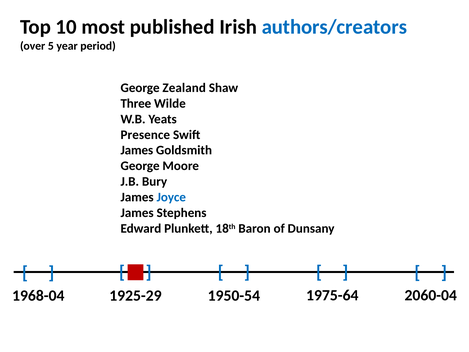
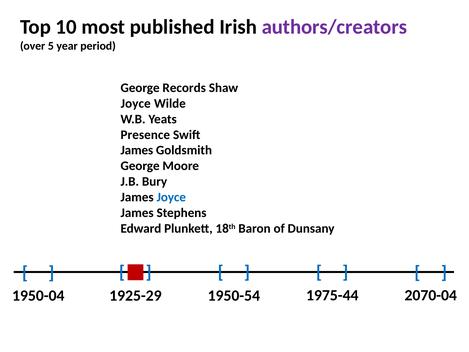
authors/creators colour: blue -> purple (334, 27)
Zealand: Zealand -> Records (184, 88)
Three: Three -> Joyce (136, 103)
2060-04: 2060-04 -> 2070-04 (431, 295)
1968-04: 1968-04 -> 1950-04 (38, 295)
1975-64: 1975-64 -> 1975-44 (332, 295)
